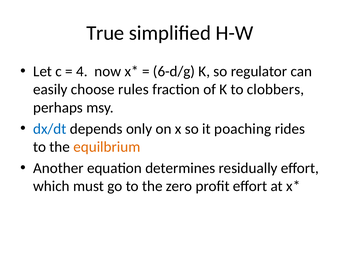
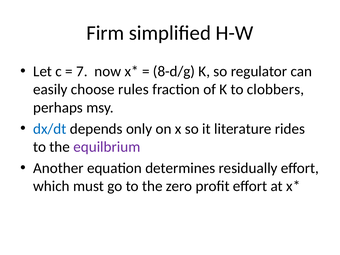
True: True -> Firm (105, 33)
4: 4 -> 7 (82, 71)
6-d/g: 6-d/g -> 8-d/g (174, 71)
poaching: poaching -> literature (243, 129)
equilbrium colour: orange -> purple (107, 147)
